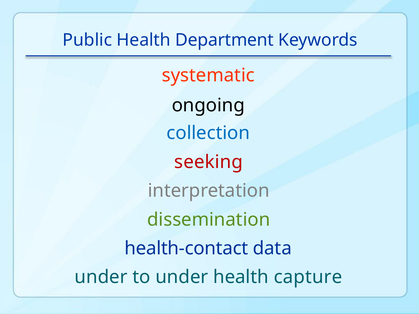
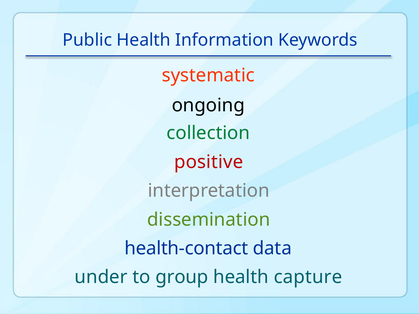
Department: Department -> Information (225, 40)
collection colour: blue -> green (208, 133)
seeking: seeking -> positive (209, 162)
to under: under -> group (182, 277)
